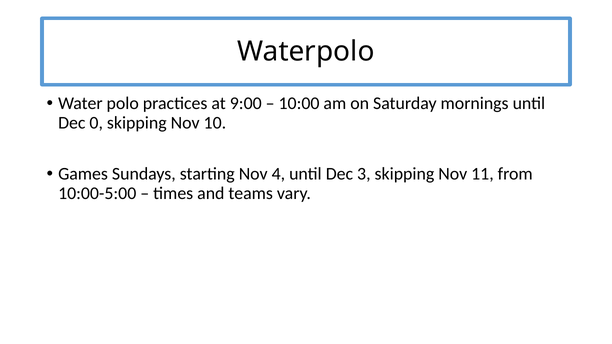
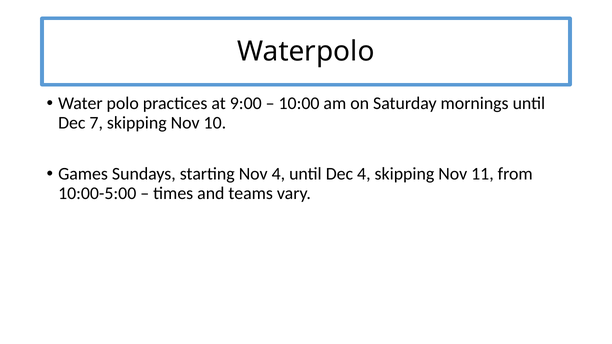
0: 0 -> 7 (96, 123)
Dec 3: 3 -> 4 (364, 174)
